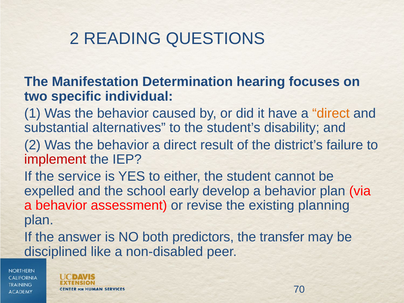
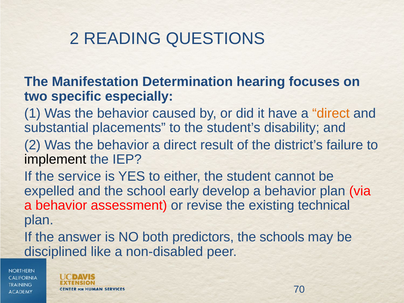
individual: individual -> especially (139, 96)
alternatives: alternatives -> placements (129, 128)
implement colour: red -> black (55, 159)
planning: planning -> technical (324, 206)
transfer: transfer -> schools (282, 237)
